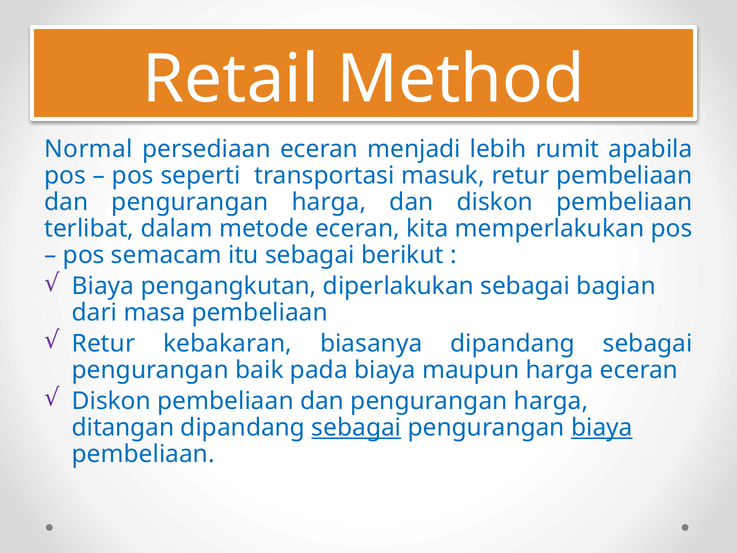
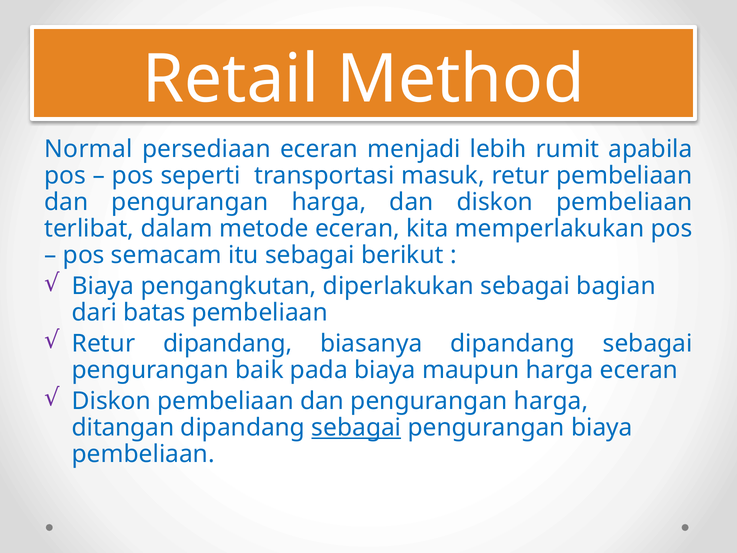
masa: masa -> batas (154, 313)
Retur kebakaran: kebakaran -> dipandang (228, 344)
biaya underline: present -> none (602, 428)
